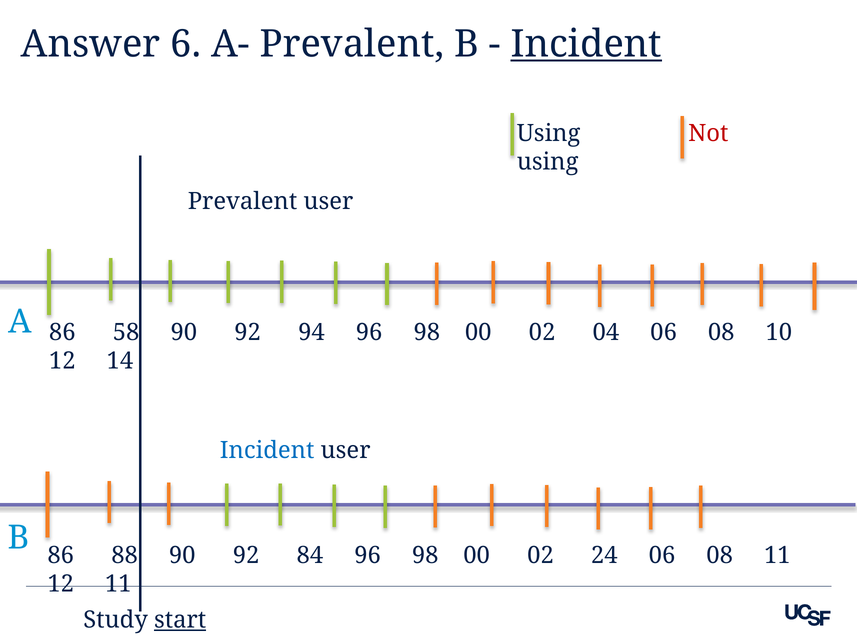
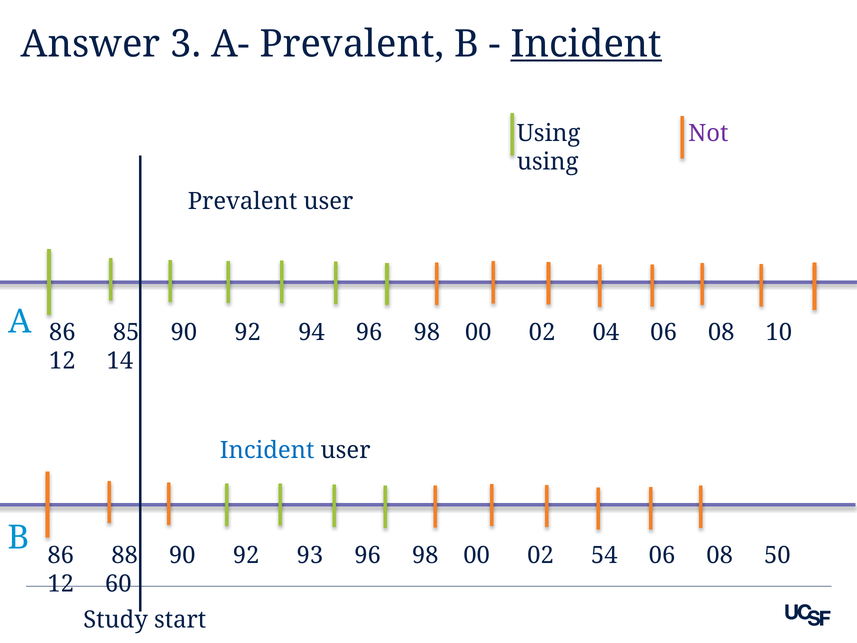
6: 6 -> 3 (186, 44)
Not colour: red -> purple (708, 133)
58: 58 -> 85 (126, 332)
84: 84 -> 93 (310, 555)
24: 24 -> 54 (604, 555)
08 11: 11 -> 50 (777, 555)
12 11: 11 -> 60 (118, 584)
start underline: present -> none (180, 620)
